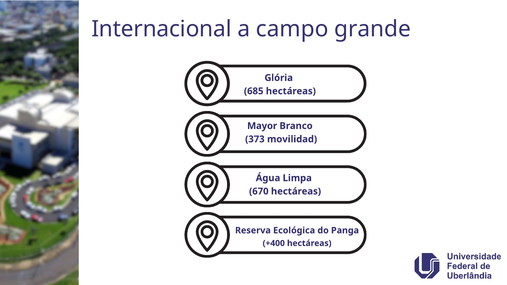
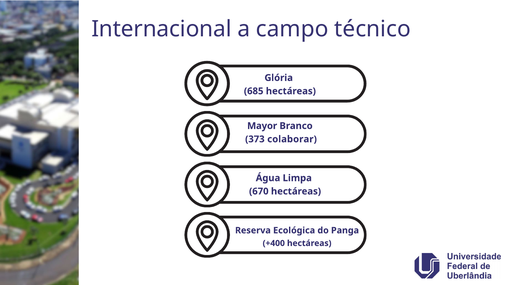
grande: grande -> técnico (373, 29)
movilidad: movilidad -> colaborar (292, 139)
